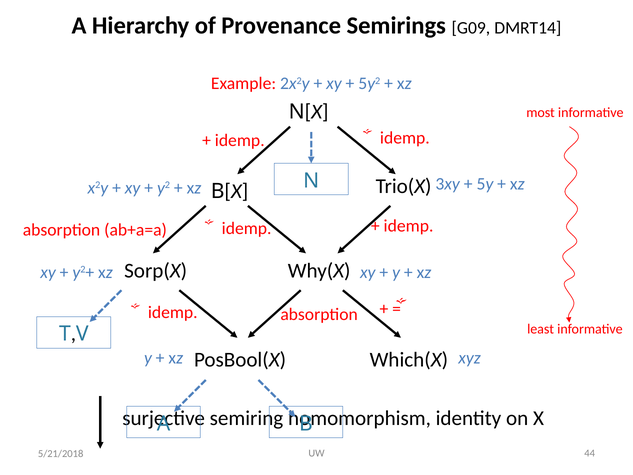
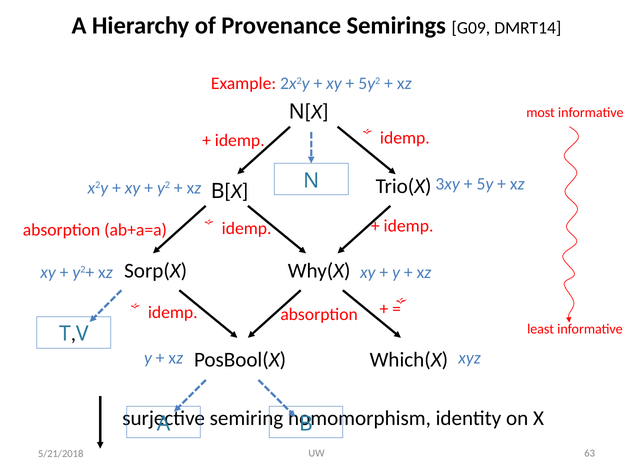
44: 44 -> 63 (590, 453)
